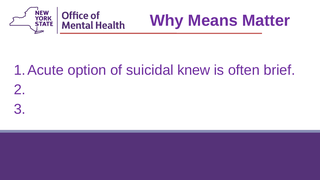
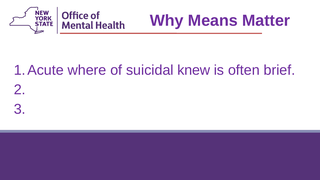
option: option -> where (87, 70)
